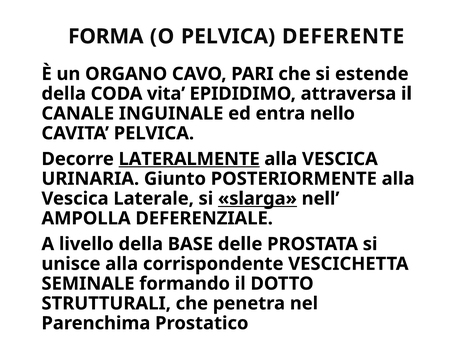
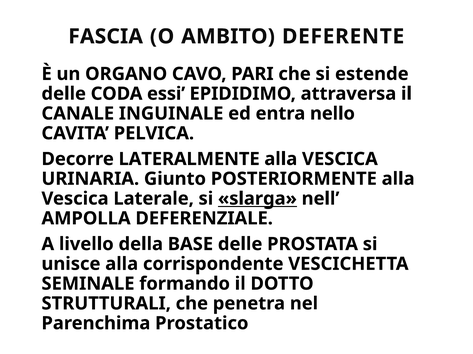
FORMA: FORMA -> FASCIA (106, 37)
O PELVICA: PELVICA -> AMBITO (228, 37)
della: della -> delle (64, 94)
vita: vita -> essi (166, 94)
LATERALMENTE underline: present -> none (189, 159)
